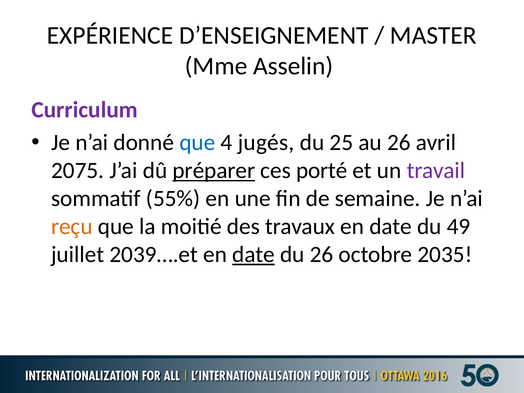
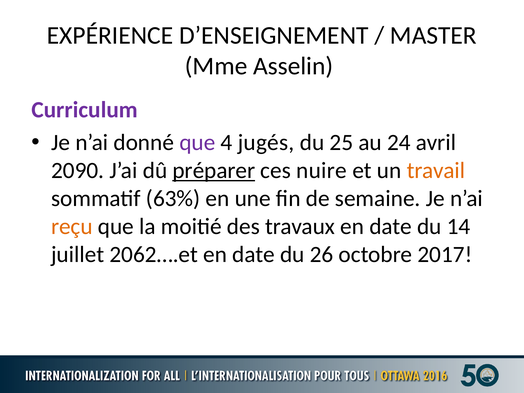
que colour: blue -> purple (197, 143)
au 26: 26 -> 24 (399, 143)
2075: 2075 -> 2090 (78, 171)
porté: porté -> nuire (322, 171)
travail colour: purple -> orange (436, 171)
55%: 55% -> 63% (173, 199)
49: 49 -> 14 (459, 227)
2039….et: 2039….et -> 2062….et (154, 254)
date underline: present -> none (254, 254)
2035: 2035 -> 2017 (445, 254)
